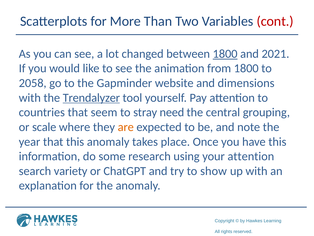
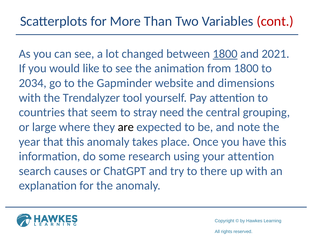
2058: 2058 -> 2034 (33, 83)
Trendalyzer underline: present -> none (91, 98)
scale: scale -> large (44, 127)
are colour: orange -> black (126, 127)
variety: variety -> causes (71, 171)
show: show -> there (214, 171)
